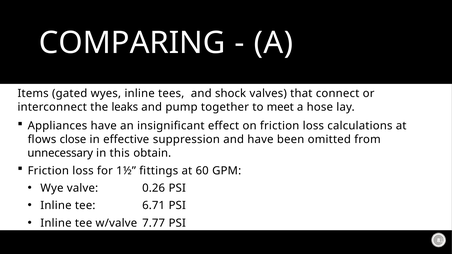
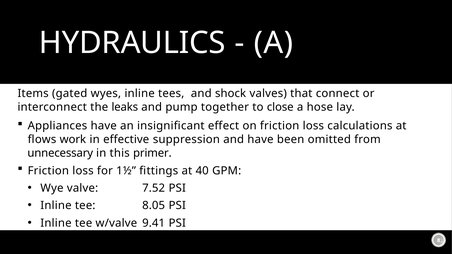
COMPARING: COMPARING -> HYDRAULICS (132, 43)
meet: meet -> close (280, 107)
close: close -> work (73, 140)
obtain: obtain -> primer (152, 153)
60: 60 -> 40 (202, 171)
0.26: 0.26 -> 7.52 (154, 188)
6.71: 6.71 -> 8.05 (154, 206)
7.77: 7.77 -> 9.41 (154, 223)
